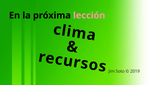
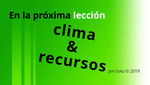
lección colour: pink -> white (89, 15)
